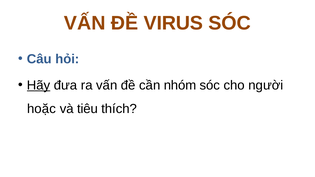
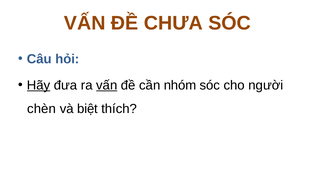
VIRUS: VIRUS -> CHƯA (173, 23)
vấn underline: none -> present (107, 85)
hoặc: hoặc -> chèn (41, 109)
tiêu: tiêu -> biệt (88, 109)
